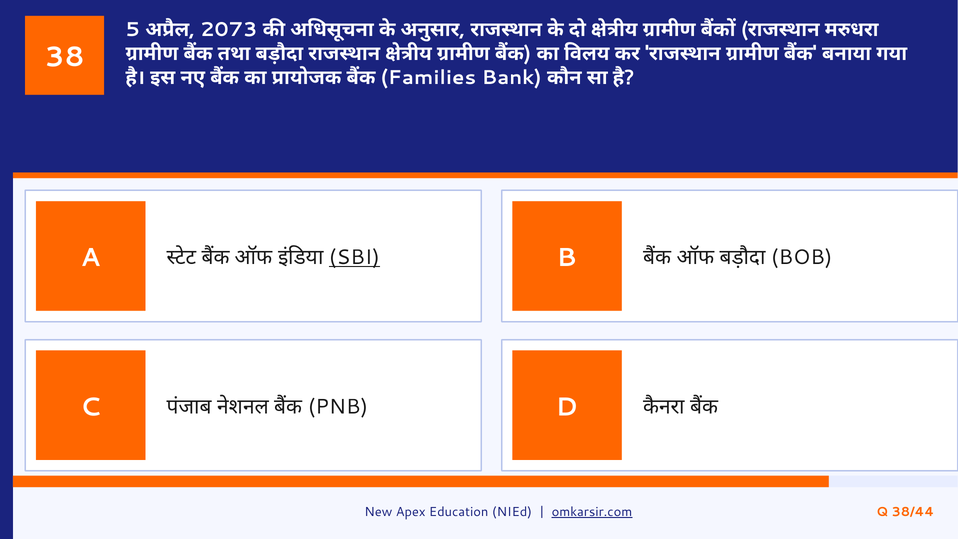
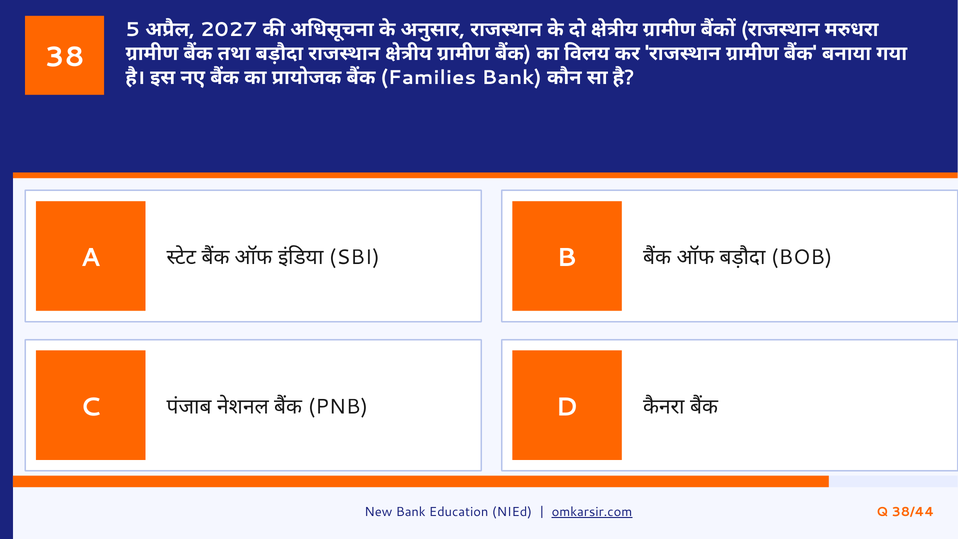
2073: 2073 -> 2027 (229, 30)
SBI underline: present -> none (354, 257)
New Apex: Apex -> Bank (411, 512)
